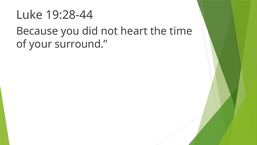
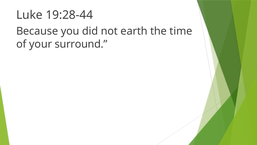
heart: heart -> earth (134, 31)
